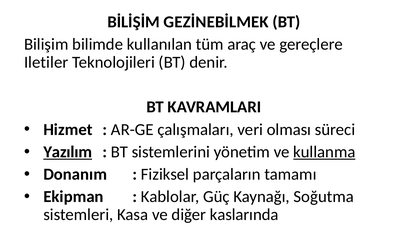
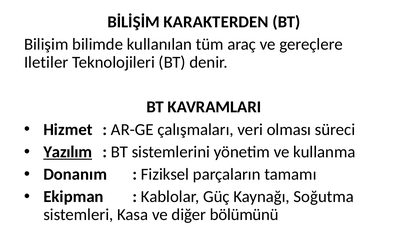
GEZİNEBİLMEK: GEZİNEBİLMEK -> KARAKTERDEN (216, 22)
kullanma underline: present -> none (324, 152)
kaslarında: kaslarında -> bölümünü (244, 215)
